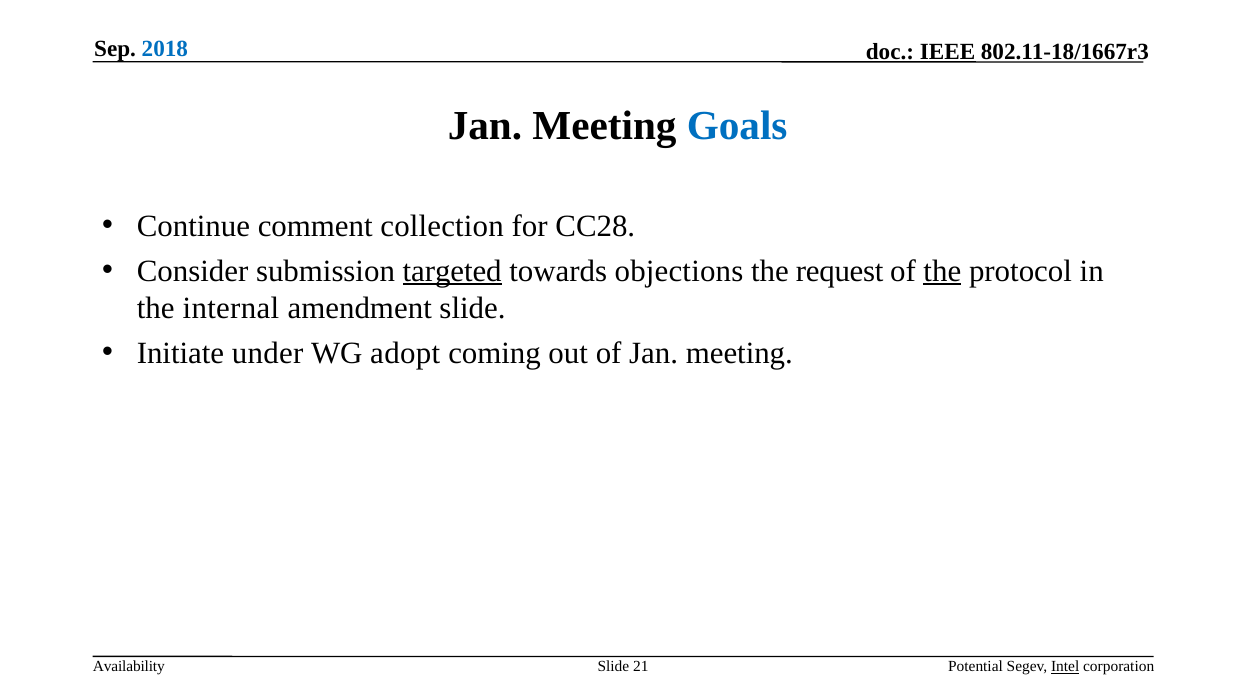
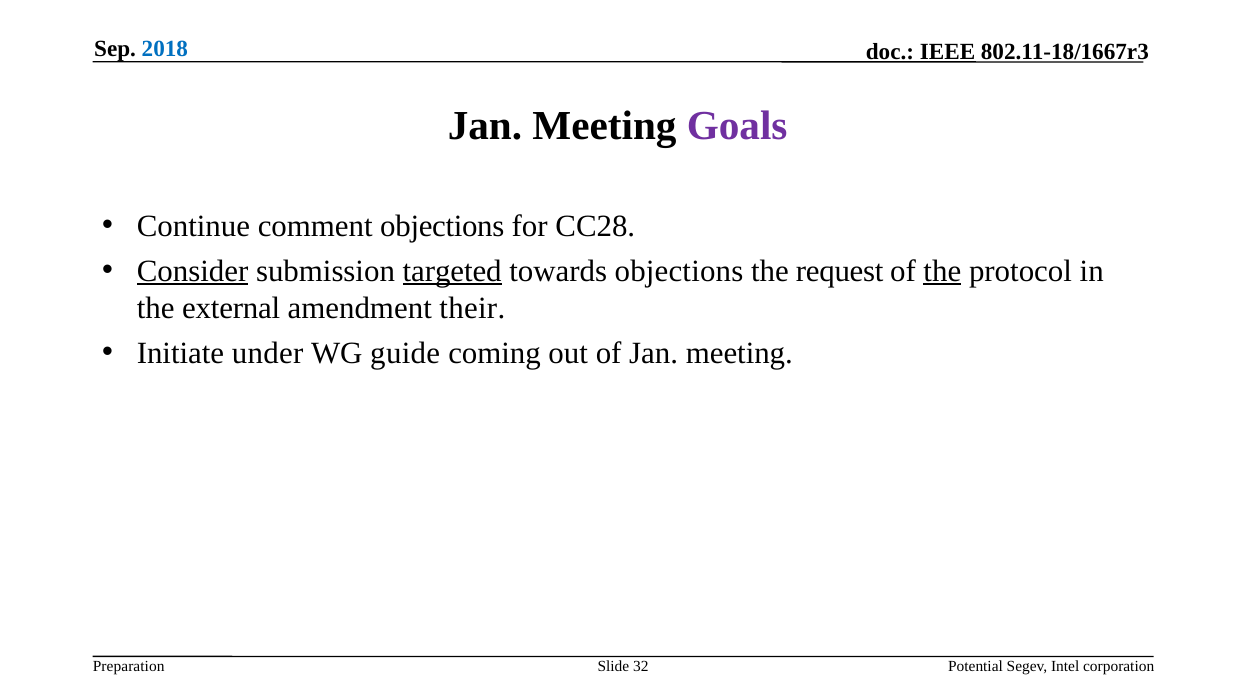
Goals colour: blue -> purple (737, 126)
comment collection: collection -> objections (442, 226)
Consider underline: none -> present (193, 271)
internal: internal -> external (231, 308)
amendment slide: slide -> their (472, 308)
adopt: adopt -> guide (405, 353)
Availability: Availability -> Preparation (129, 667)
21: 21 -> 32 (641, 667)
Intel underline: present -> none (1065, 667)
